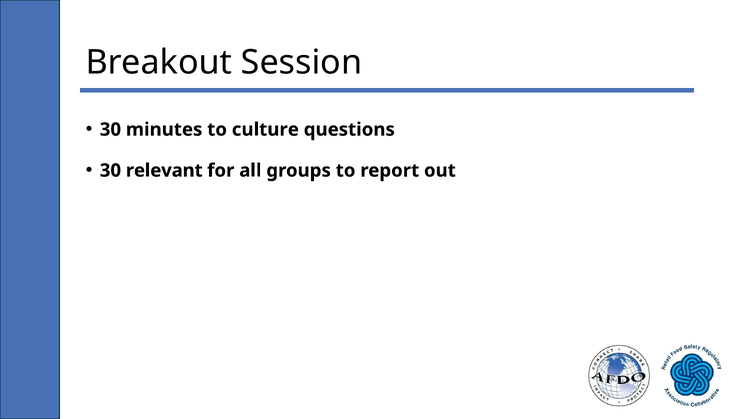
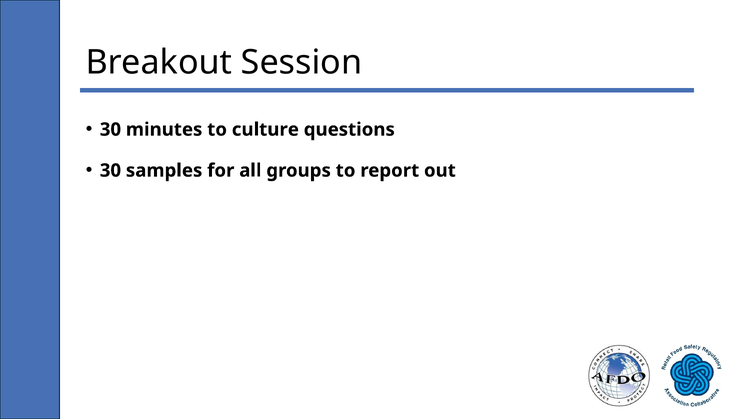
relevant: relevant -> samples (164, 171)
